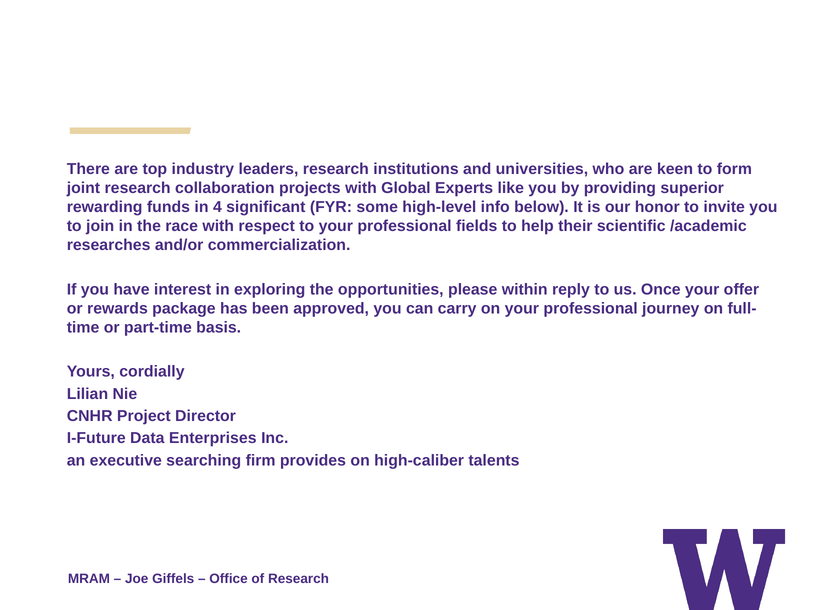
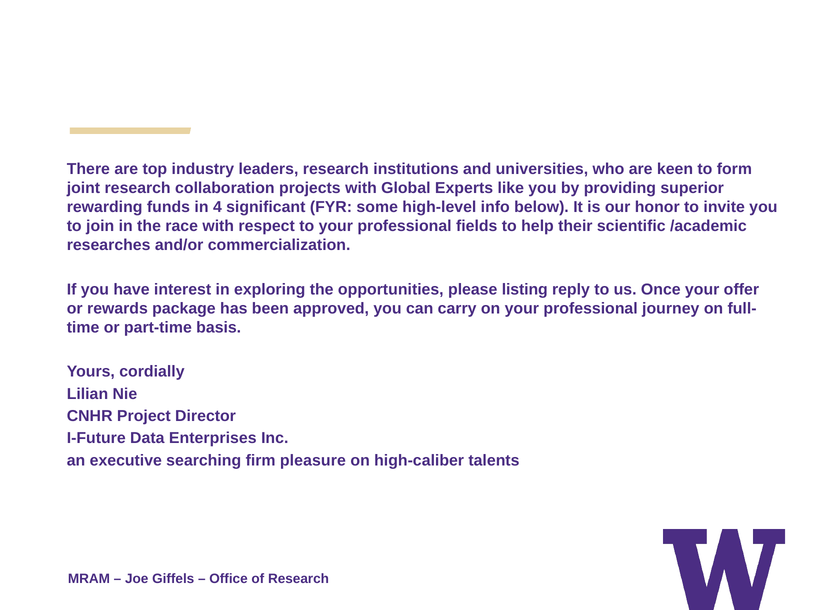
within: within -> listing (525, 290)
provides: provides -> pleasure (313, 461)
